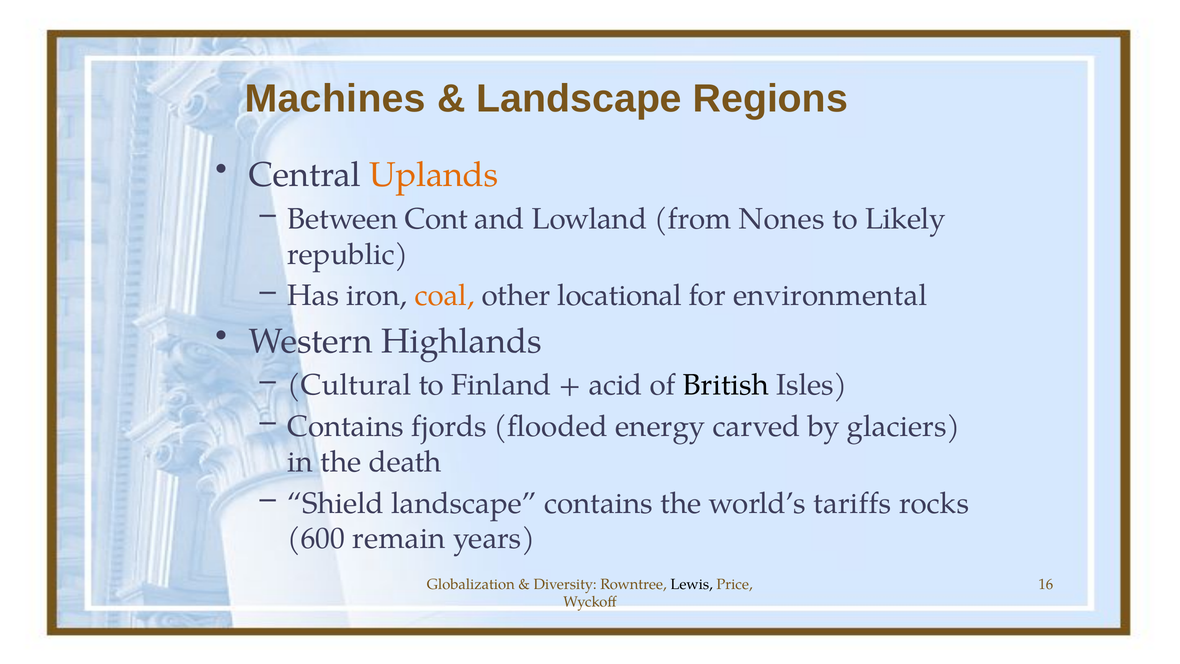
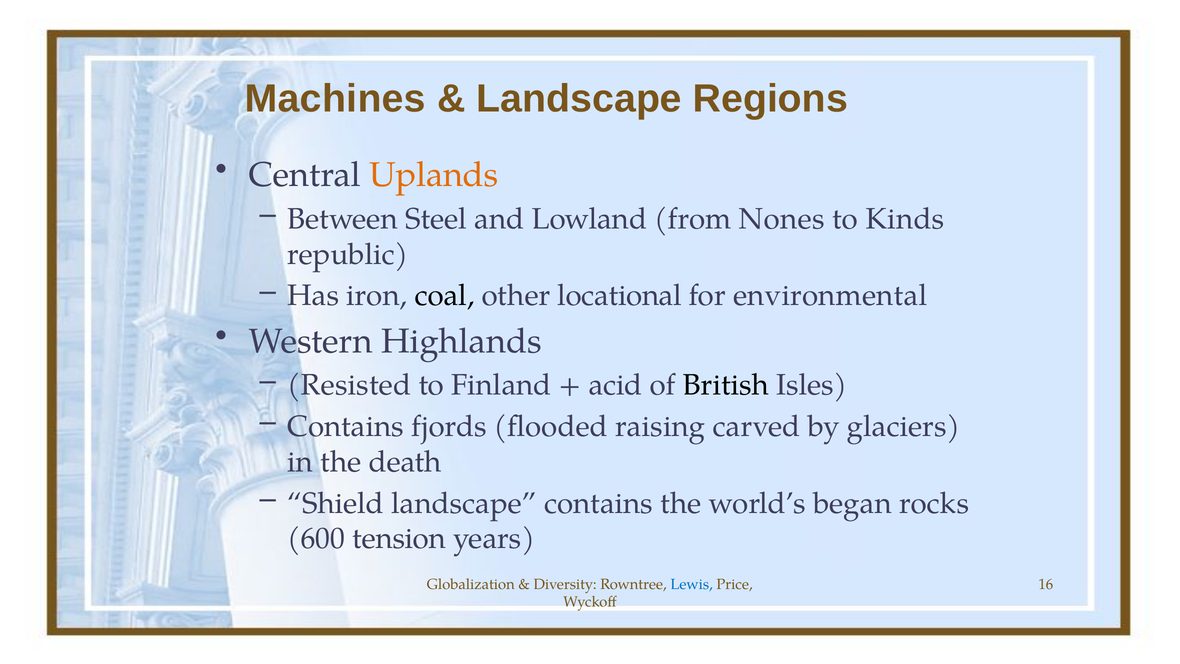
Cont: Cont -> Steel (436, 219)
Likely: Likely -> Kinds (905, 219)
coal colour: orange -> black (444, 296)
Cultural: Cultural -> Resisted (349, 385)
energy: energy -> raising (660, 426)
tariffs: tariffs -> began (852, 503)
remain: remain -> tension (399, 538)
Lewis colour: black -> blue (692, 584)
